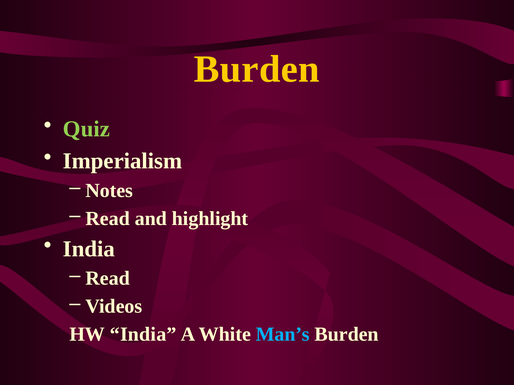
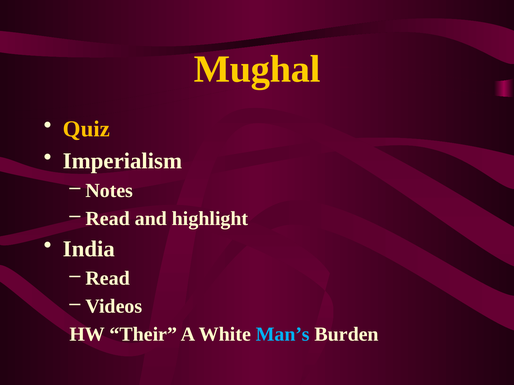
Burden: Burden -> Mughal (257, 69)
Quiz colour: light green -> yellow (86, 129)
HW India: India -> Their (143, 335)
